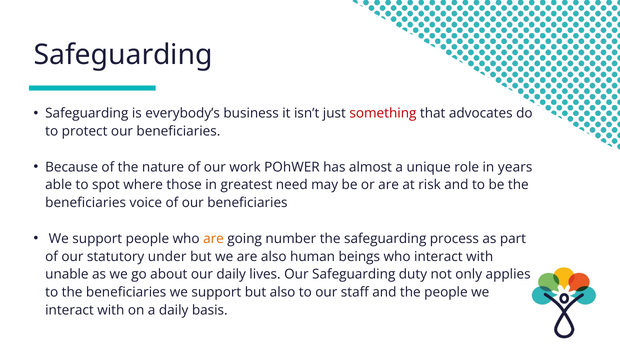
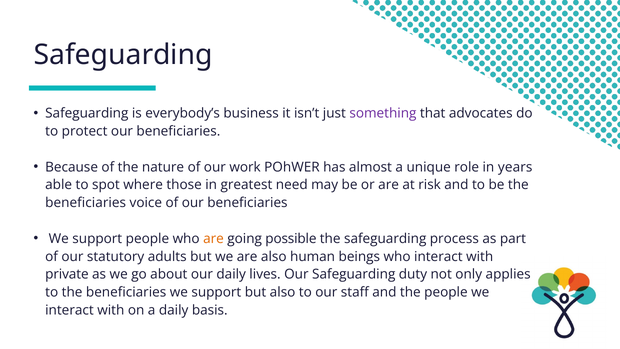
something colour: red -> purple (383, 113)
number: number -> possible (291, 239)
under: under -> adults (167, 256)
unable: unable -> private (67, 274)
